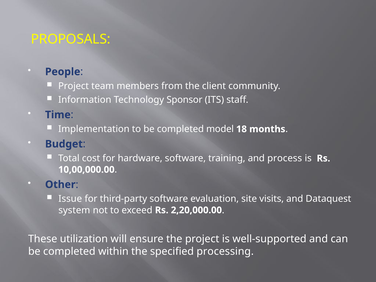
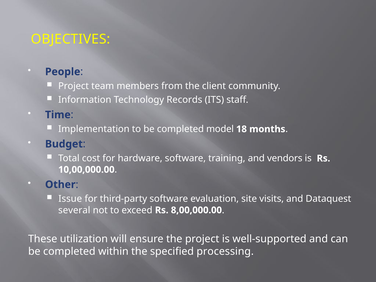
PROPOSALS: PROPOSALS -> OBJECTIVES (71, 39)
Sponsor: Sponsor -> Records (184, 100)
process: process -> vendors (285, 158)
system: system -> several (74, 210)
2,20,000.00: 2,20,000.00 -> 8,00,000.00 (196, 210)
